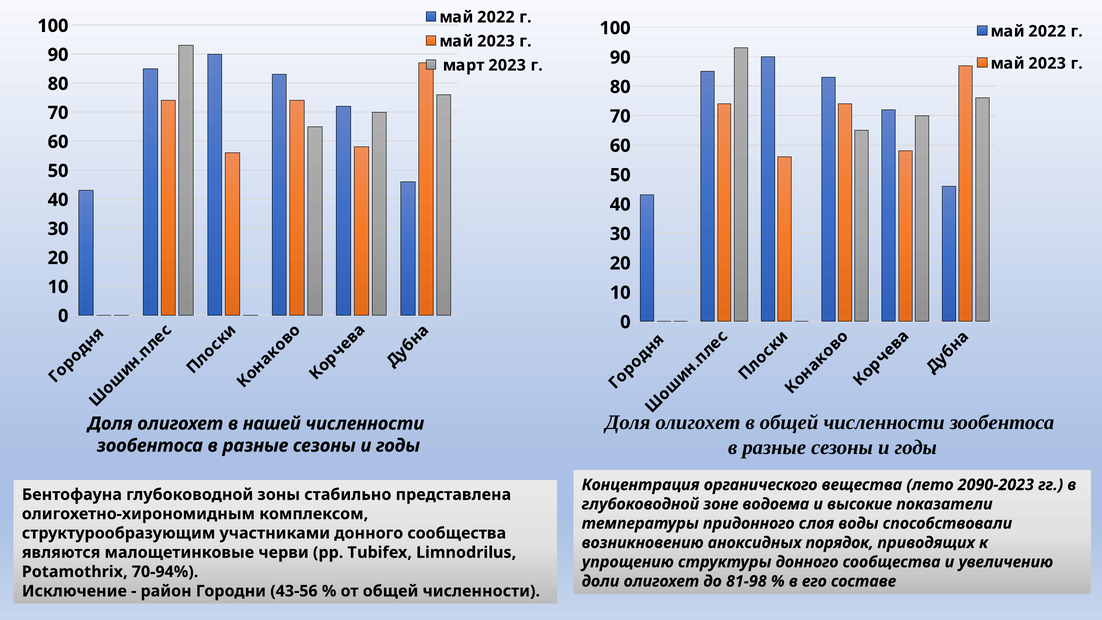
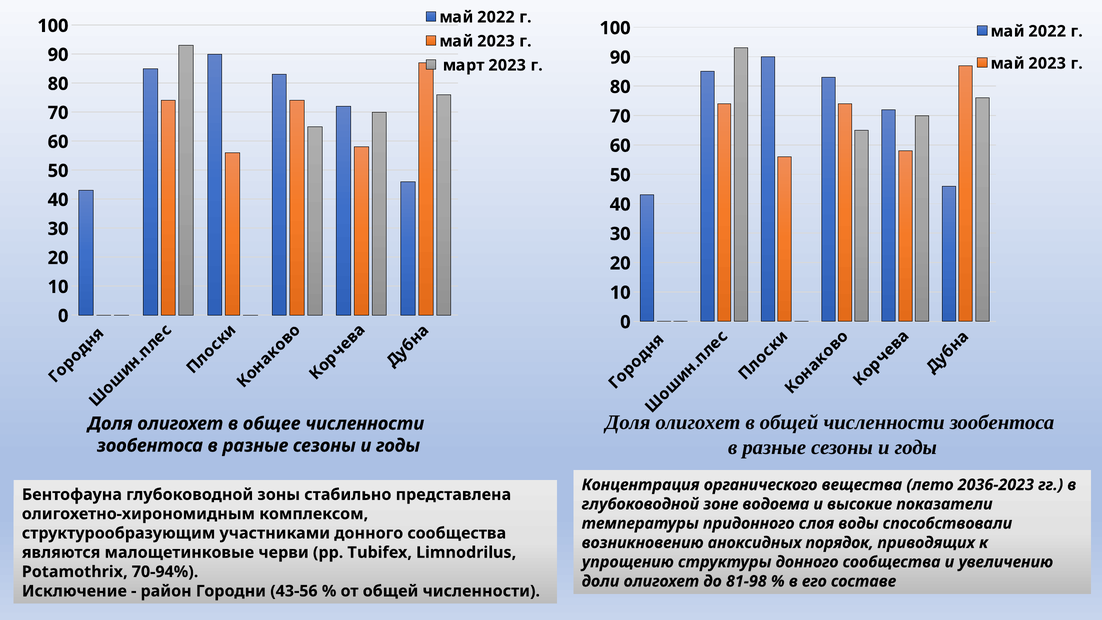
нашей: нашей -> общее (272, 424)
2090-2023: 2090-2023 -> 2036-2023 (996, 485)
